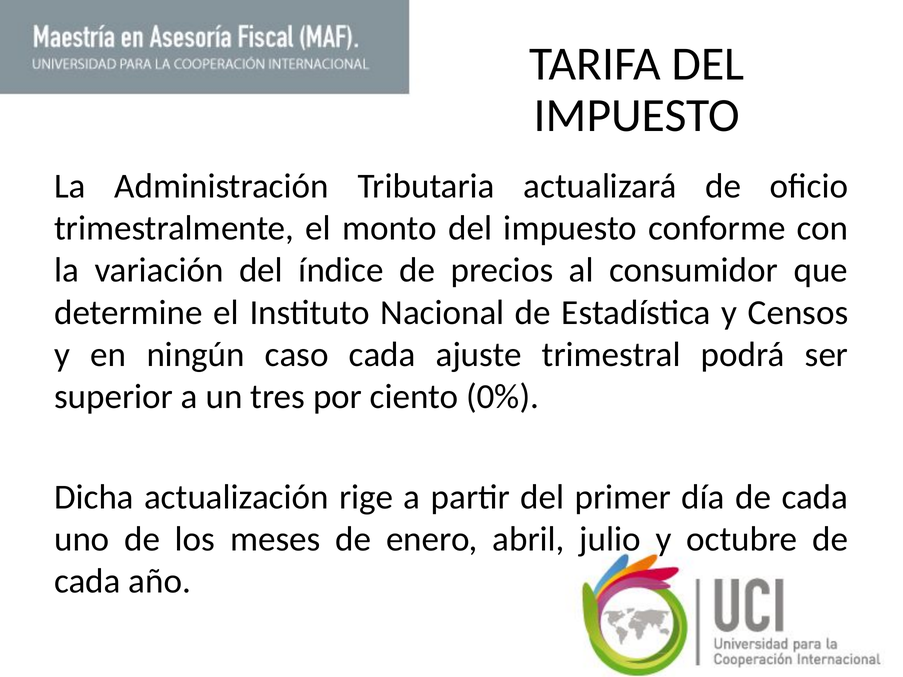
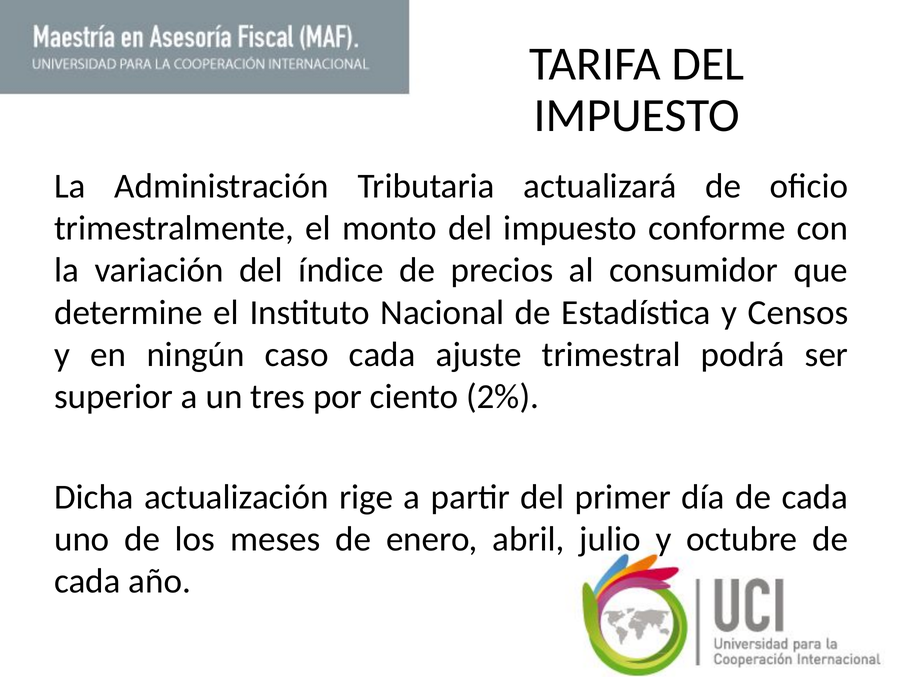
0%: 0% -> 2% (503, 397)
